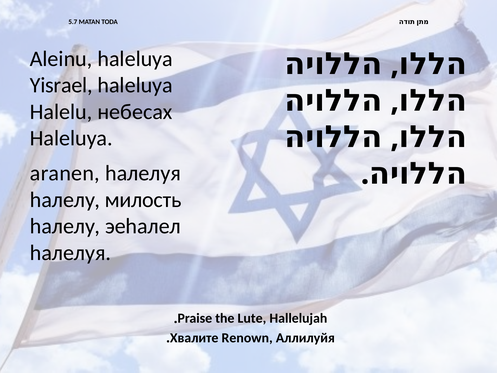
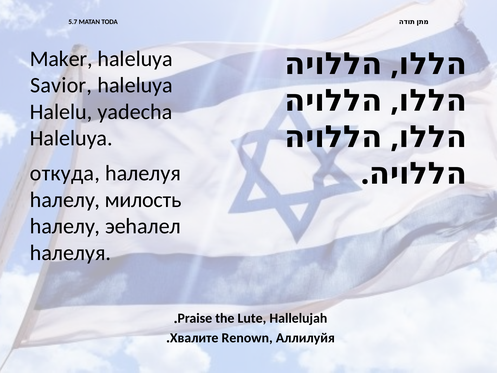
Aleinu: Aleinu -> Maker (61, 59)
Yisrael: Yisrael -> Savior (61, 85)
небесах: небесах -> yadecha (135, 112)
aranen: aranen -> откуда (65, 173)
